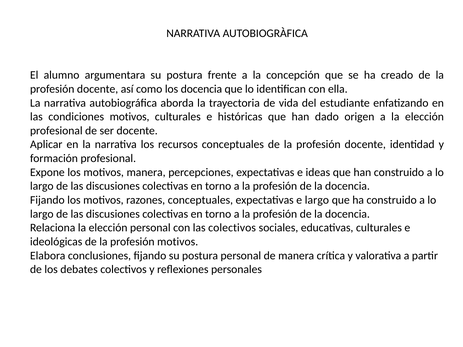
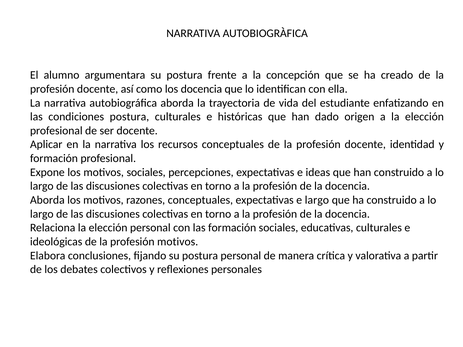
condiciones motivos: motivos -> postura (129, 117)
motivos manera: manera -> sociales (146, 172)
Fijando: Fijando -> Aborda (47, 200)
las colectivos: colectivos -> formación (232, 228)
